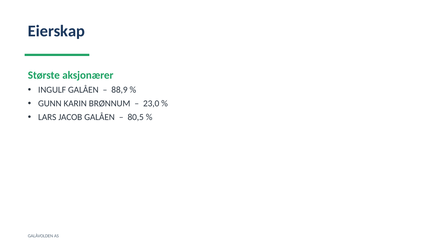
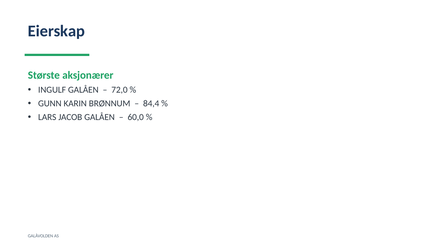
88,9: 88,9 -> 72,0 (119, 90)
23,0: 23,0 -> 84,4 (151, 104)
80,5: 80,5 -> 60,0 (136, 117)
